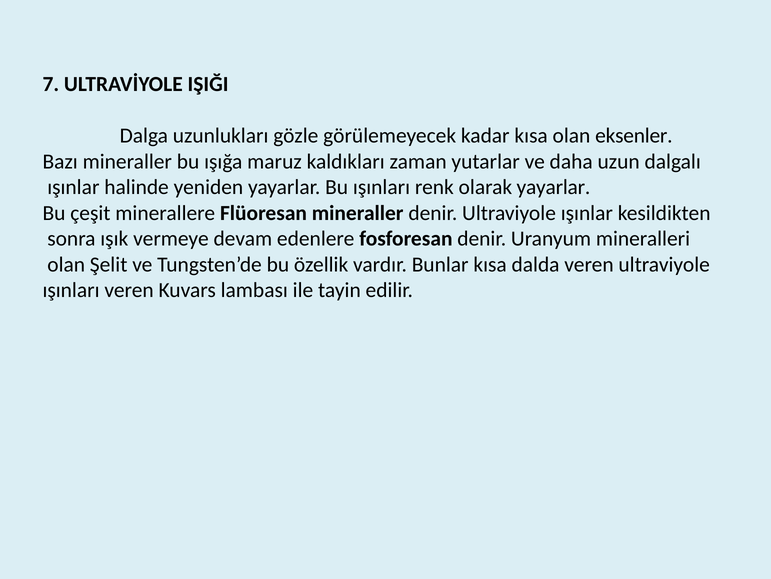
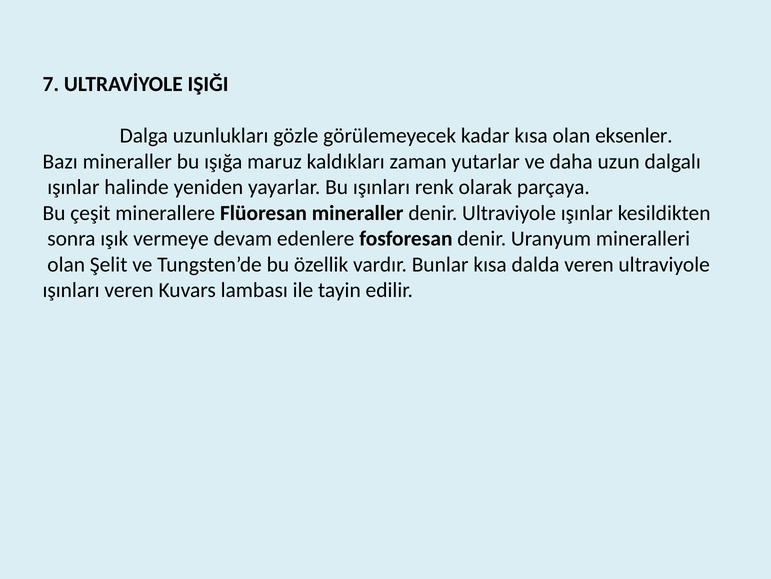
olarak yayarlar: yayarlar -> parçaya (553, 187)
